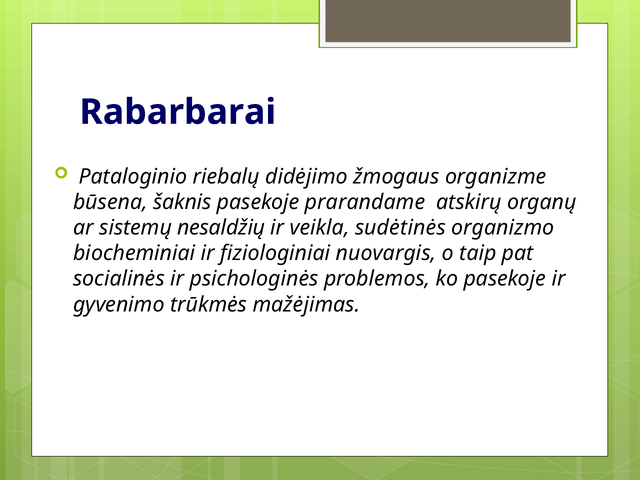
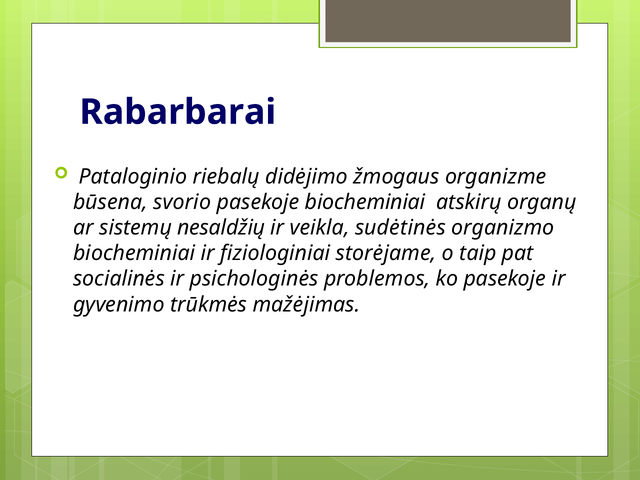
šaknis: šaknis -> svorio (182, 202)
pasekoje prarandame: prarandame -> biocheminiai (365, 202)
nuovargis: nuovargis -> storėjame (386, 253)
